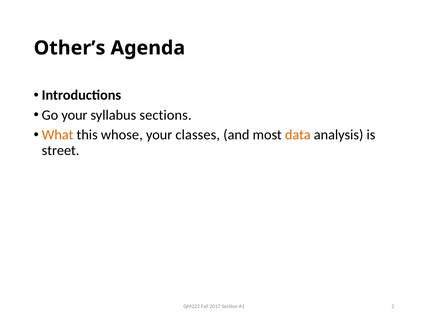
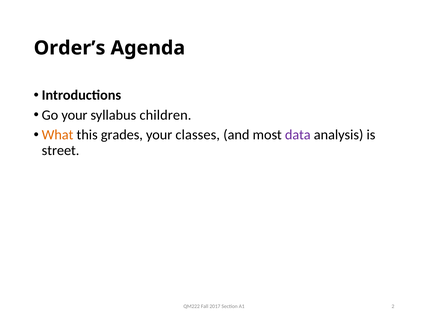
Other’s: Other’s -> Order’s (70, 48)
sections: sections -> children (165, 115)
whose: whose -> grades (122, 135)
data colour: orange -> purple (298, 135)
